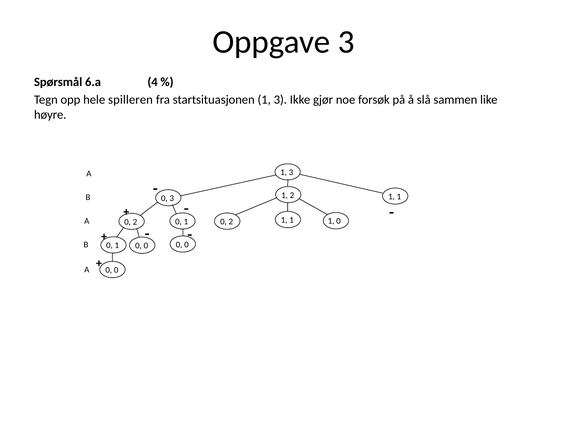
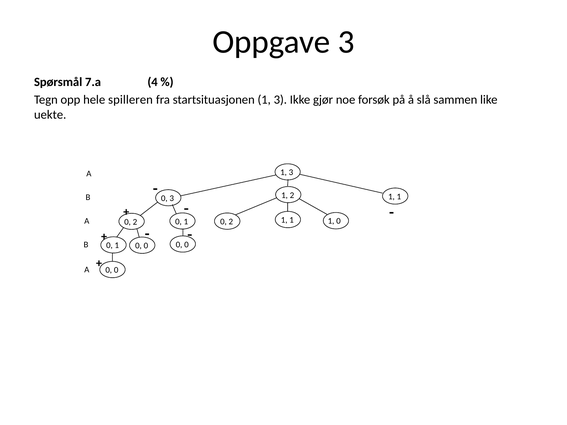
6.a: 6.a -> 7.a (93, 82)
høyre: høyre -> uekte (50, 115)
